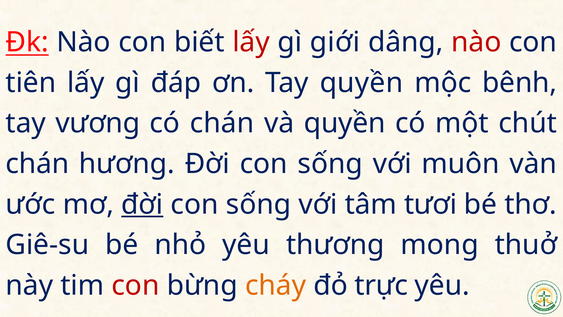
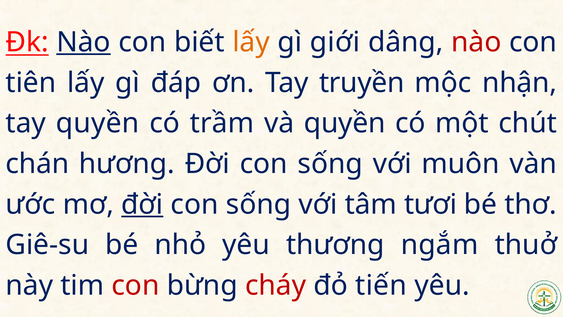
Nào underline: none -> present (84, 42)
lấy colour: red -> orange (251, 42)
Tay quyền: quyền -> truyền (362, 83)
bênh: bênh -> nhận (520, 83)
tay vương: vương -> quyền (98, 123)
có chán: chán -> trầm (222, 123)
mong: mong -> ngắm (440, 245)
cháy colour: orange -> red (276, 285)
trực: trực -> tiến (381, 285)
